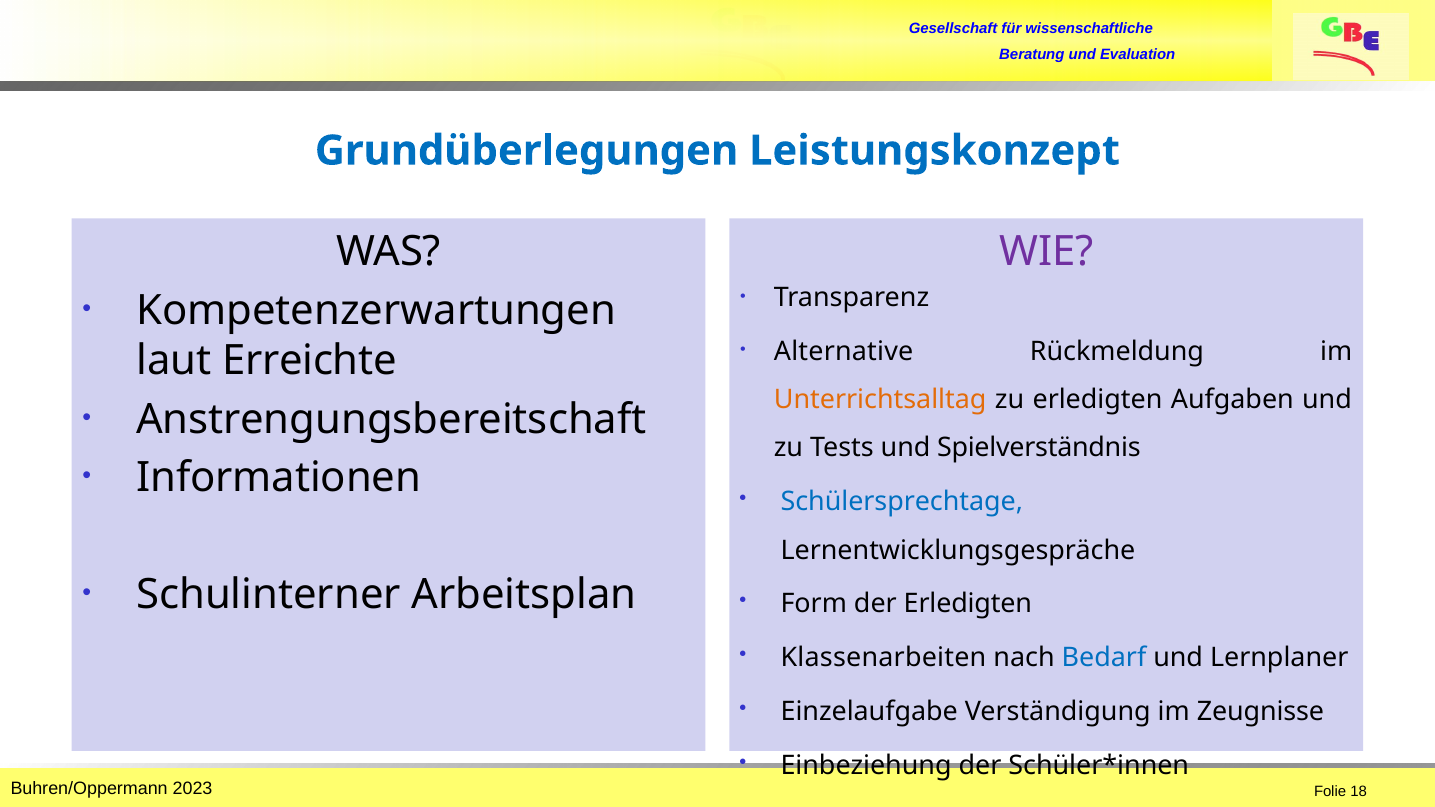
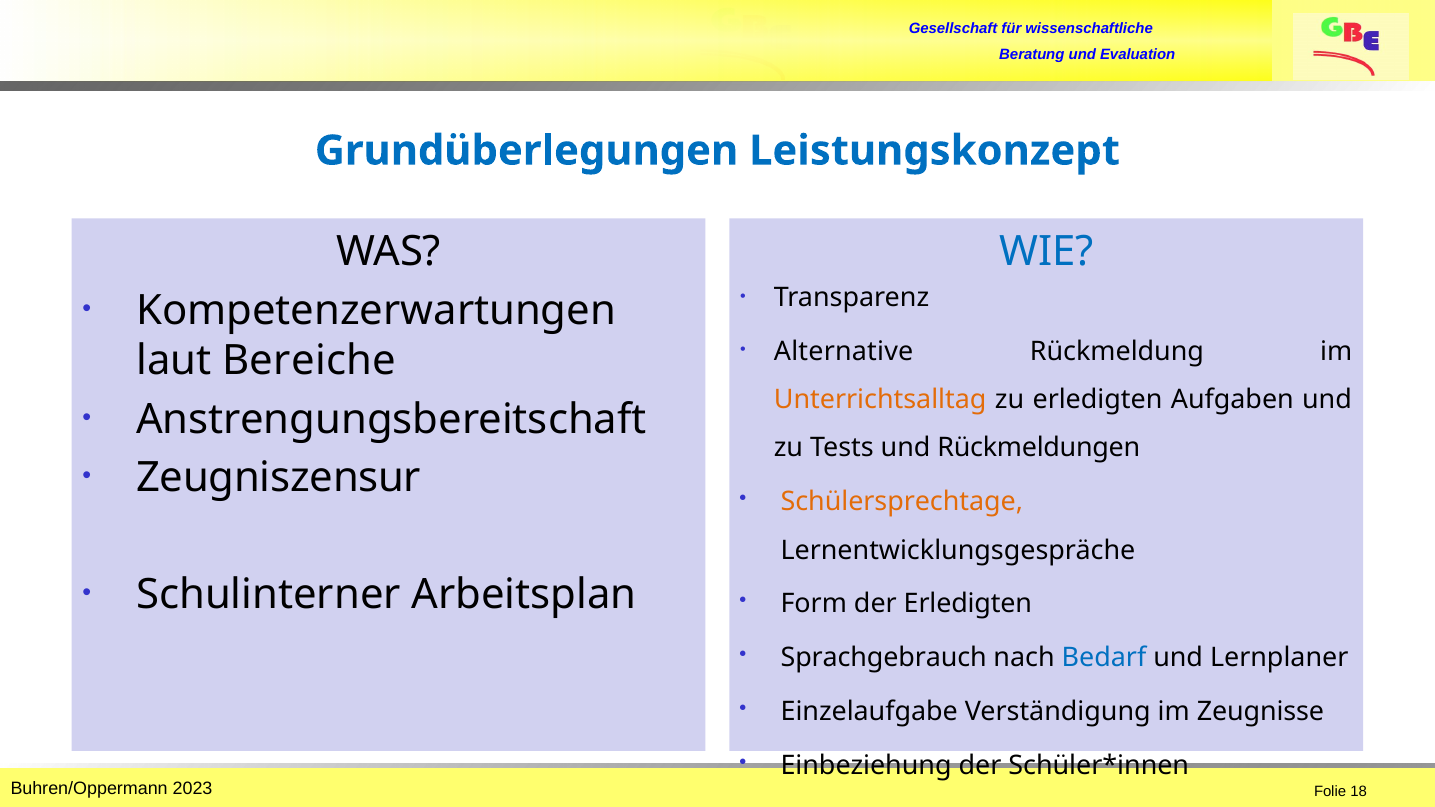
WIE colour: purple -> blue (1046, 252)
Erreichte: Erreichte -> Bereiche (309, 361)
Spielverständnis: Spielverständnis -> Rückmeldungen (1039, 448)
Informationen: Informationen -> Zeugniszensur (279, 478)
Schülersprechtage colour: blue -> orange (902, 502)
Klassenarbeiten: Klassenarbeiten -> Sprachgebrauch (884, 658)
